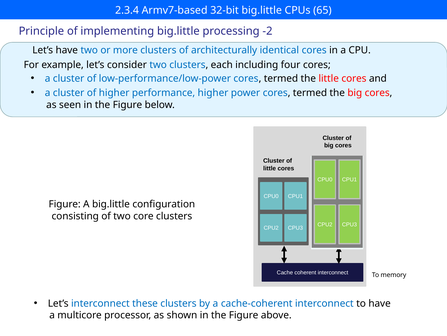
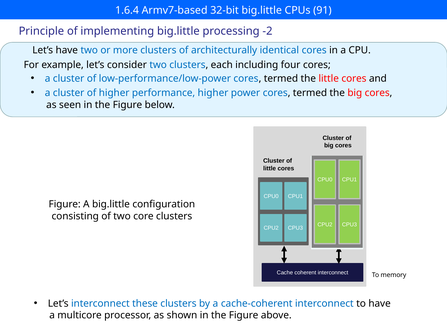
2.3.4: 2.3.4 -> 1.6.4 (127, 10)
65: 65 -> 91 (322, 10)
